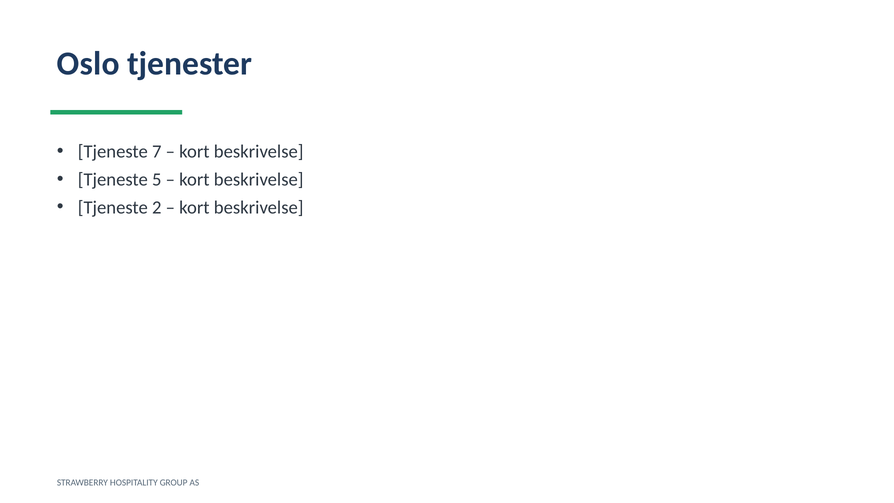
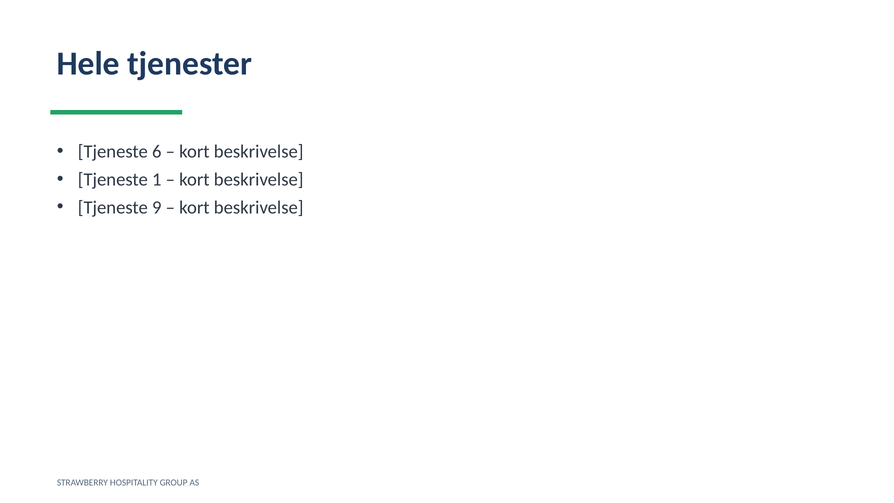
Oslo: Oslo -> Hele (88, 64)
7: 7 -> 6 (157, 151)
5: 5 -> 1 (157, 179)
2: 2 -> 9 (157, 207)
